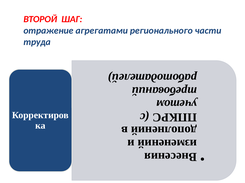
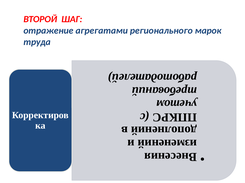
части: части -> марок (208, 31)
